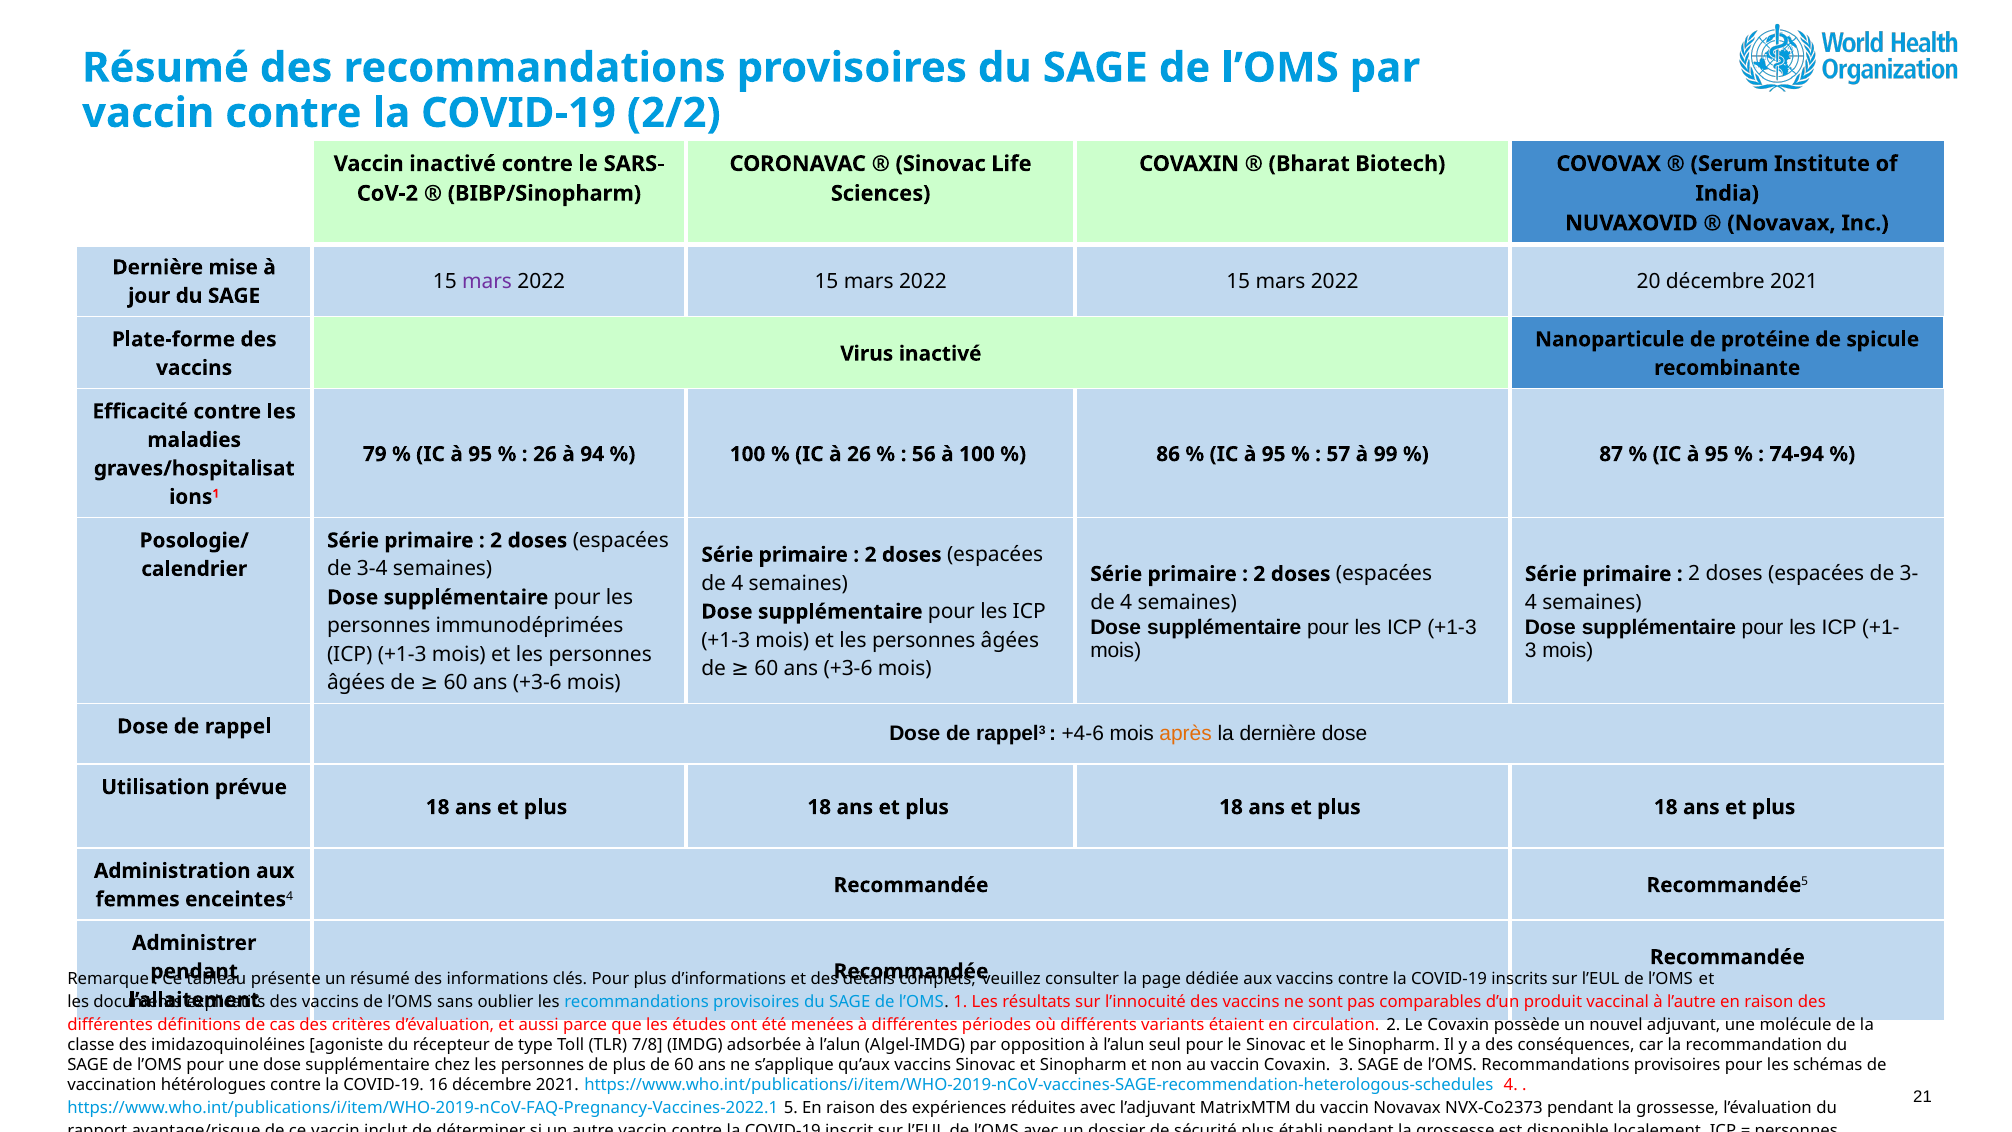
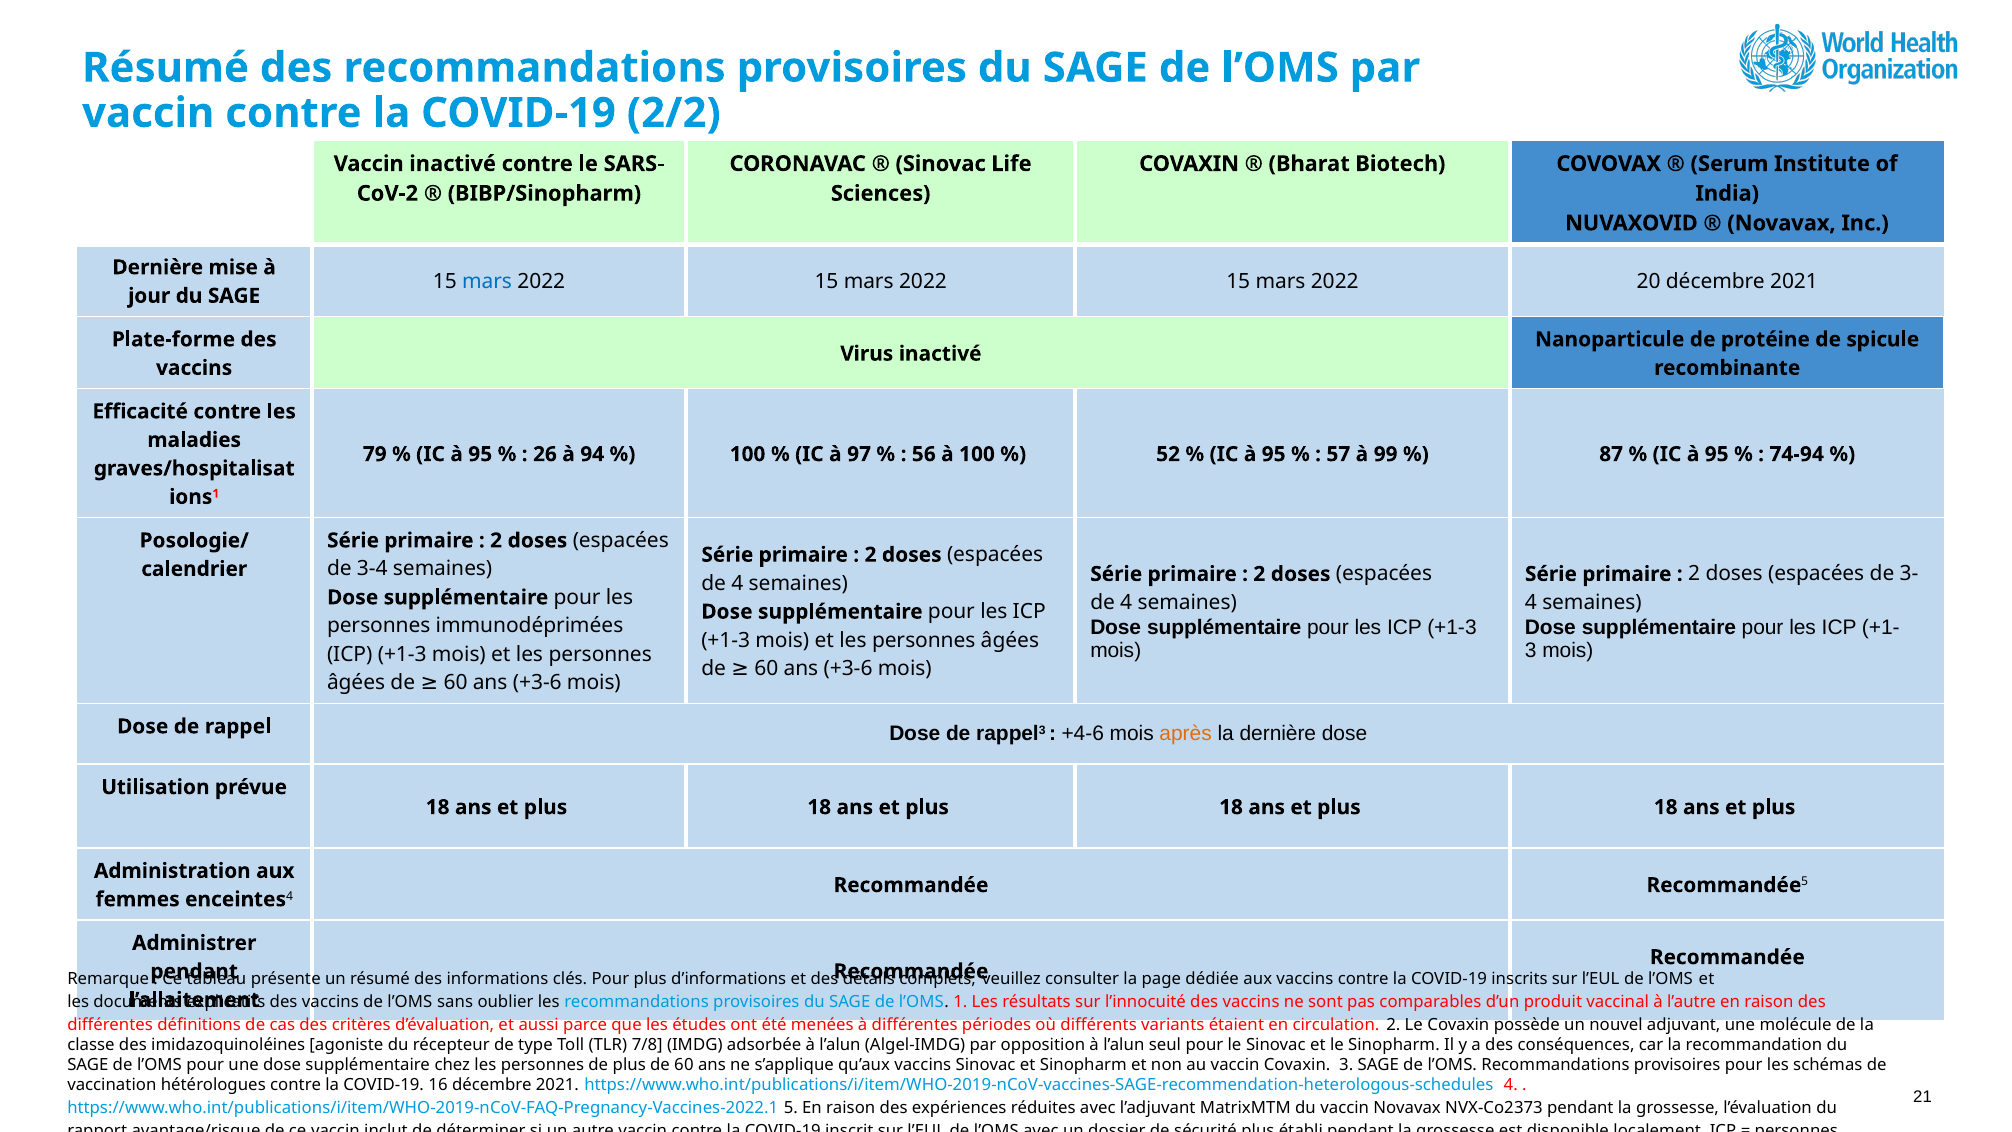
mars colour: purple -> blue (487, 282)
à 26: 26 -> 97 (859, 454)
86: 86 -> 52 (1168, 454)
